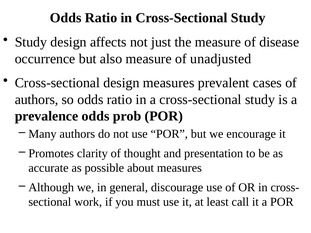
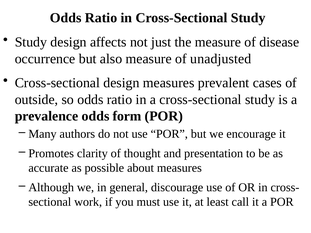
authors: authors -> outside (36, 100)
prob: prob -> form (127, 116)
